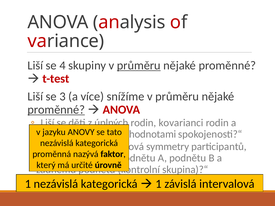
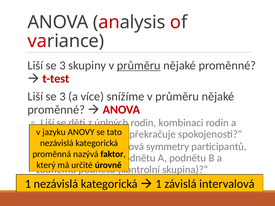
4: 4 -> 3 (63, 66)
proměnné underline: present -> none (56, 110)
kovarianci: kovarianci -> kombinaci (181, 123)
hodnotami: hodnotami -> překračuje (153, 134)
